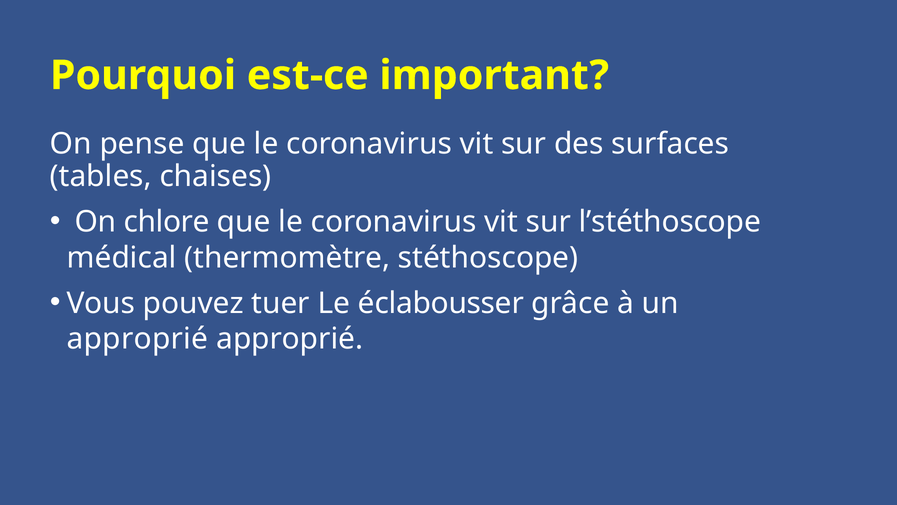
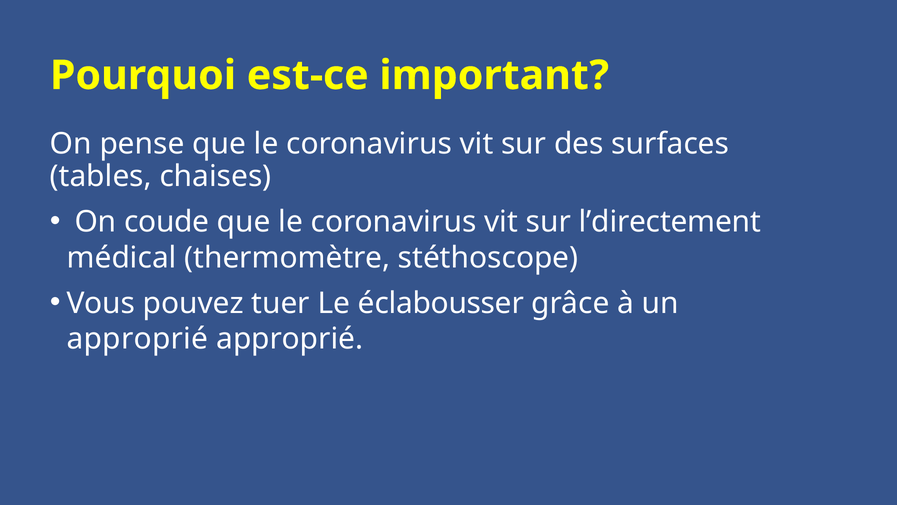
chlore: chlore -> coude (167, 222)
l’stéthoscope: l’stéthoscope -> l’directement (670, 222)
